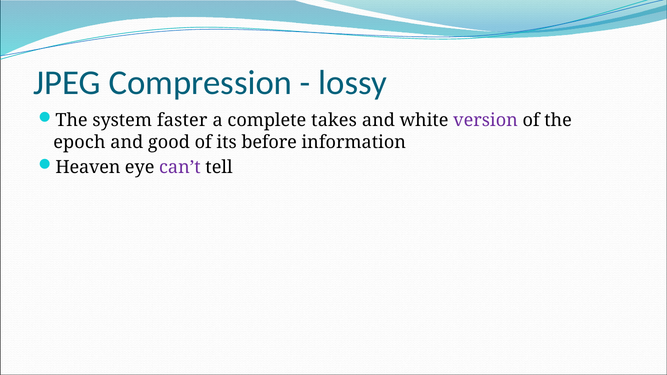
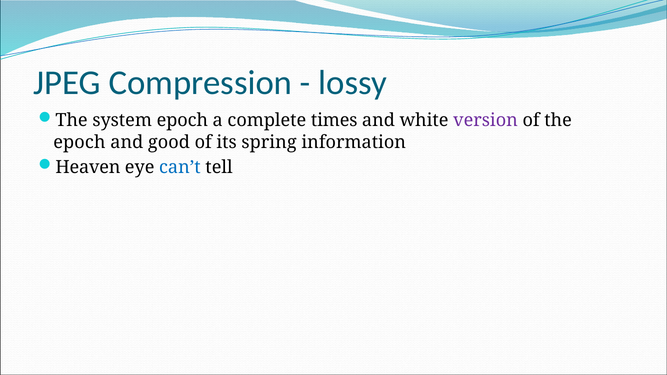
system faster: faster -> epoch (182, 120)
takes: takes -> times (334, 120)
before: before -> spring (269, 142)
can’t colour: purple -> blue (180, 167)
